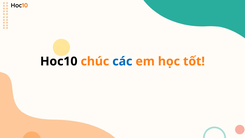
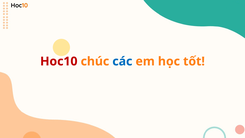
Hoc10 colour: black -> red (59, 61)
